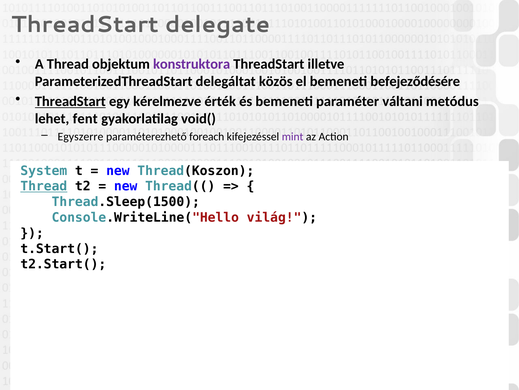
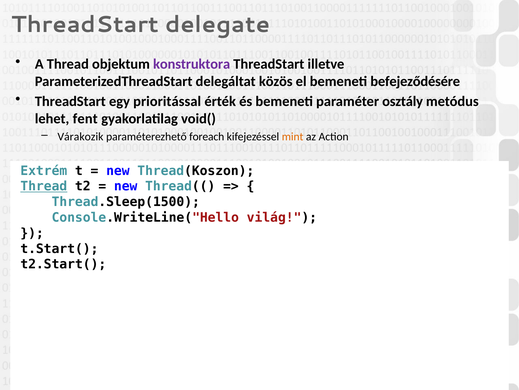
ThreadStart underline: present -> none (70, 101)
kérelmezve: kérelmezve -> prioritással (167, 101)
váltani: váltani -> osztály (403, 101)
Egyszerre: Egyszerre -> Várakozik (80, 136)
mint colour: purple -> orange (293, 136)
System: System -> Extrém (44, 170)
